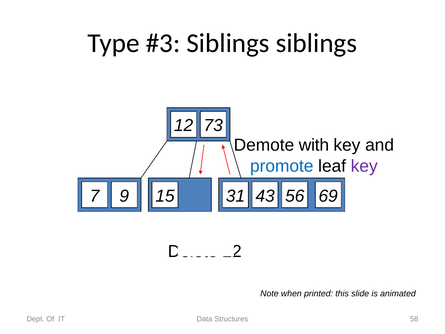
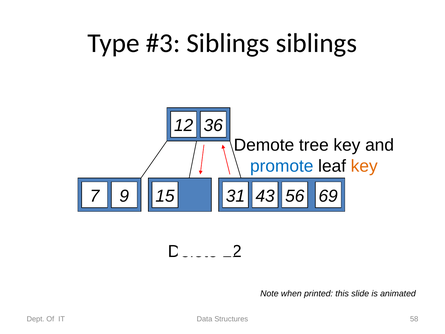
73: 73 -> 36 (213, 125)
with: with -> tree (314, 145)
key colour: purple -> orange (364, 166)
